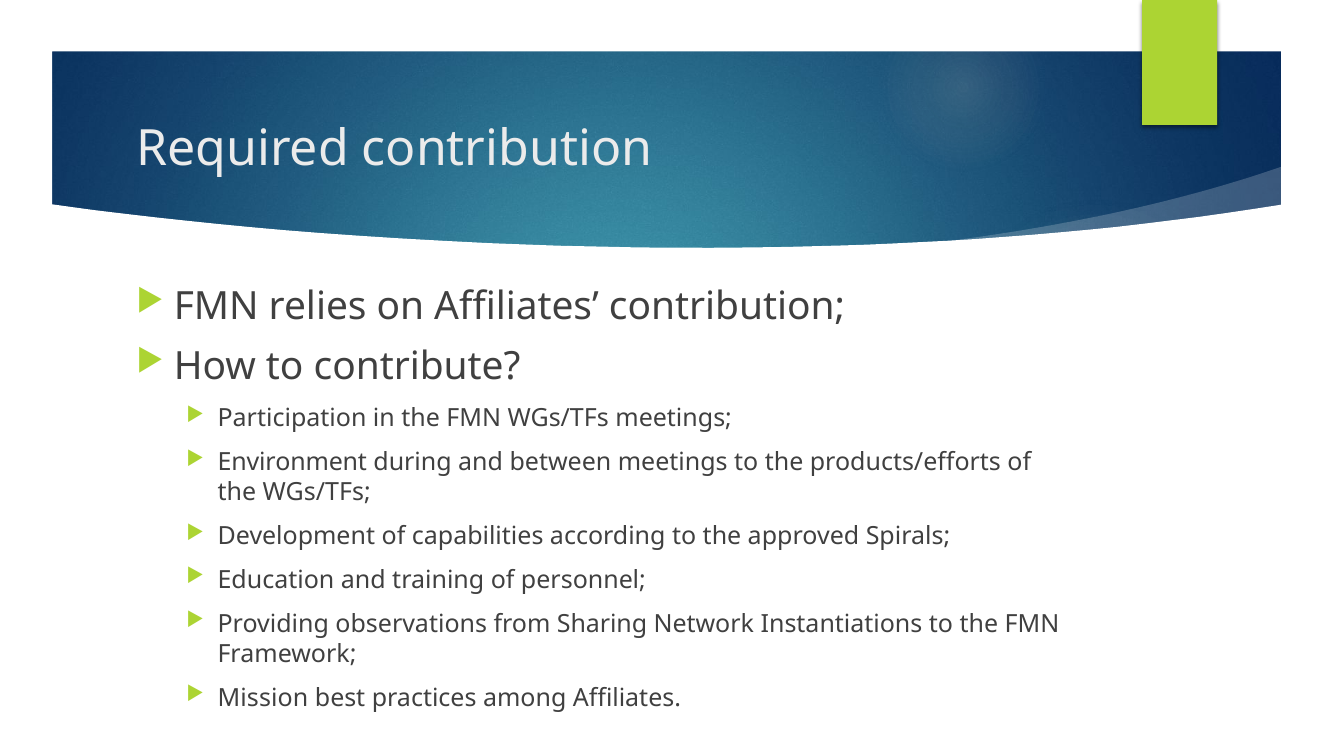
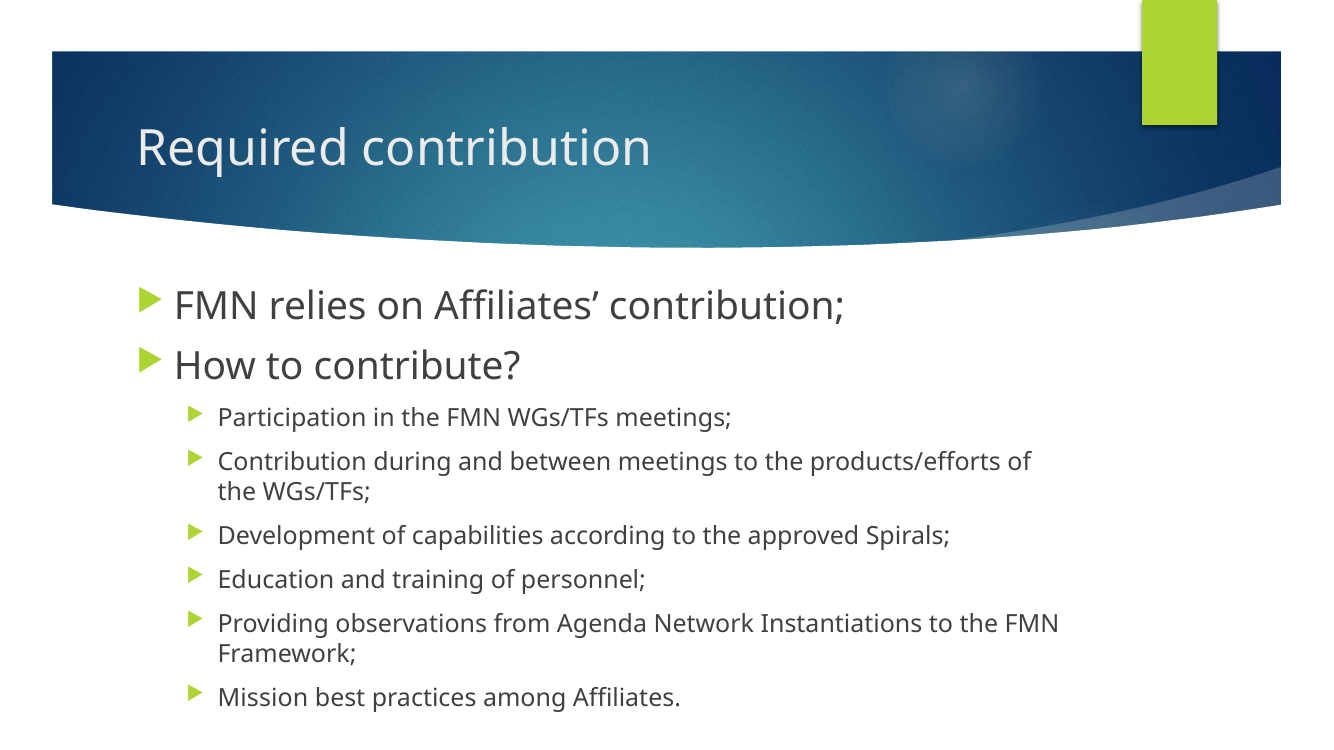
Environment: Environment -> Contribution (292, 462)
Sharing: Sharing -> Agenda (602, 624)
